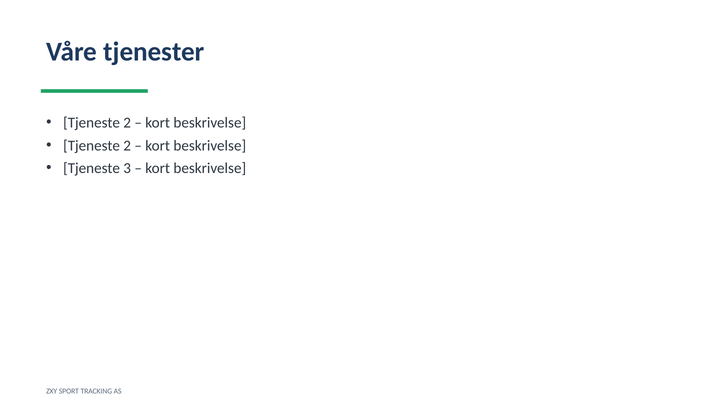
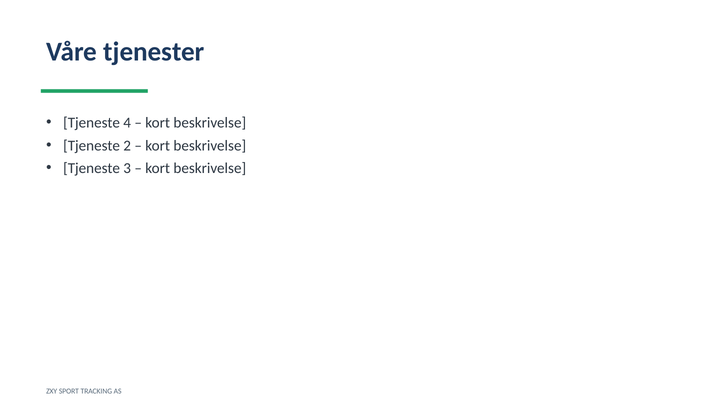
2: 2 -> 4 (127, 123)
